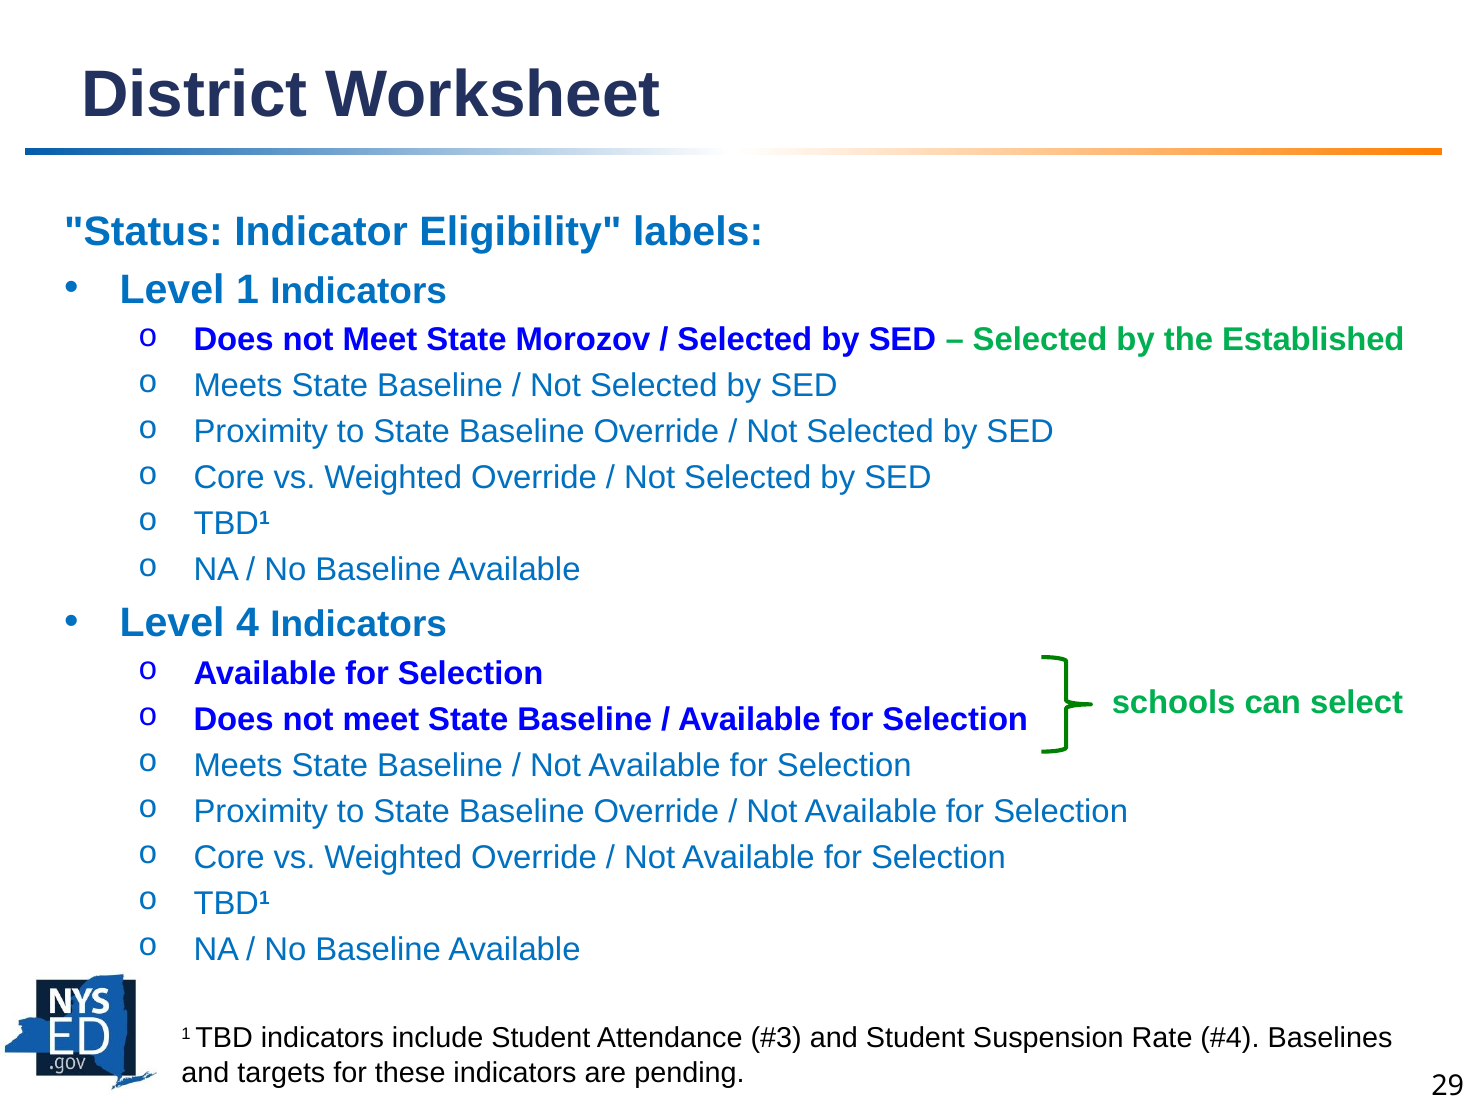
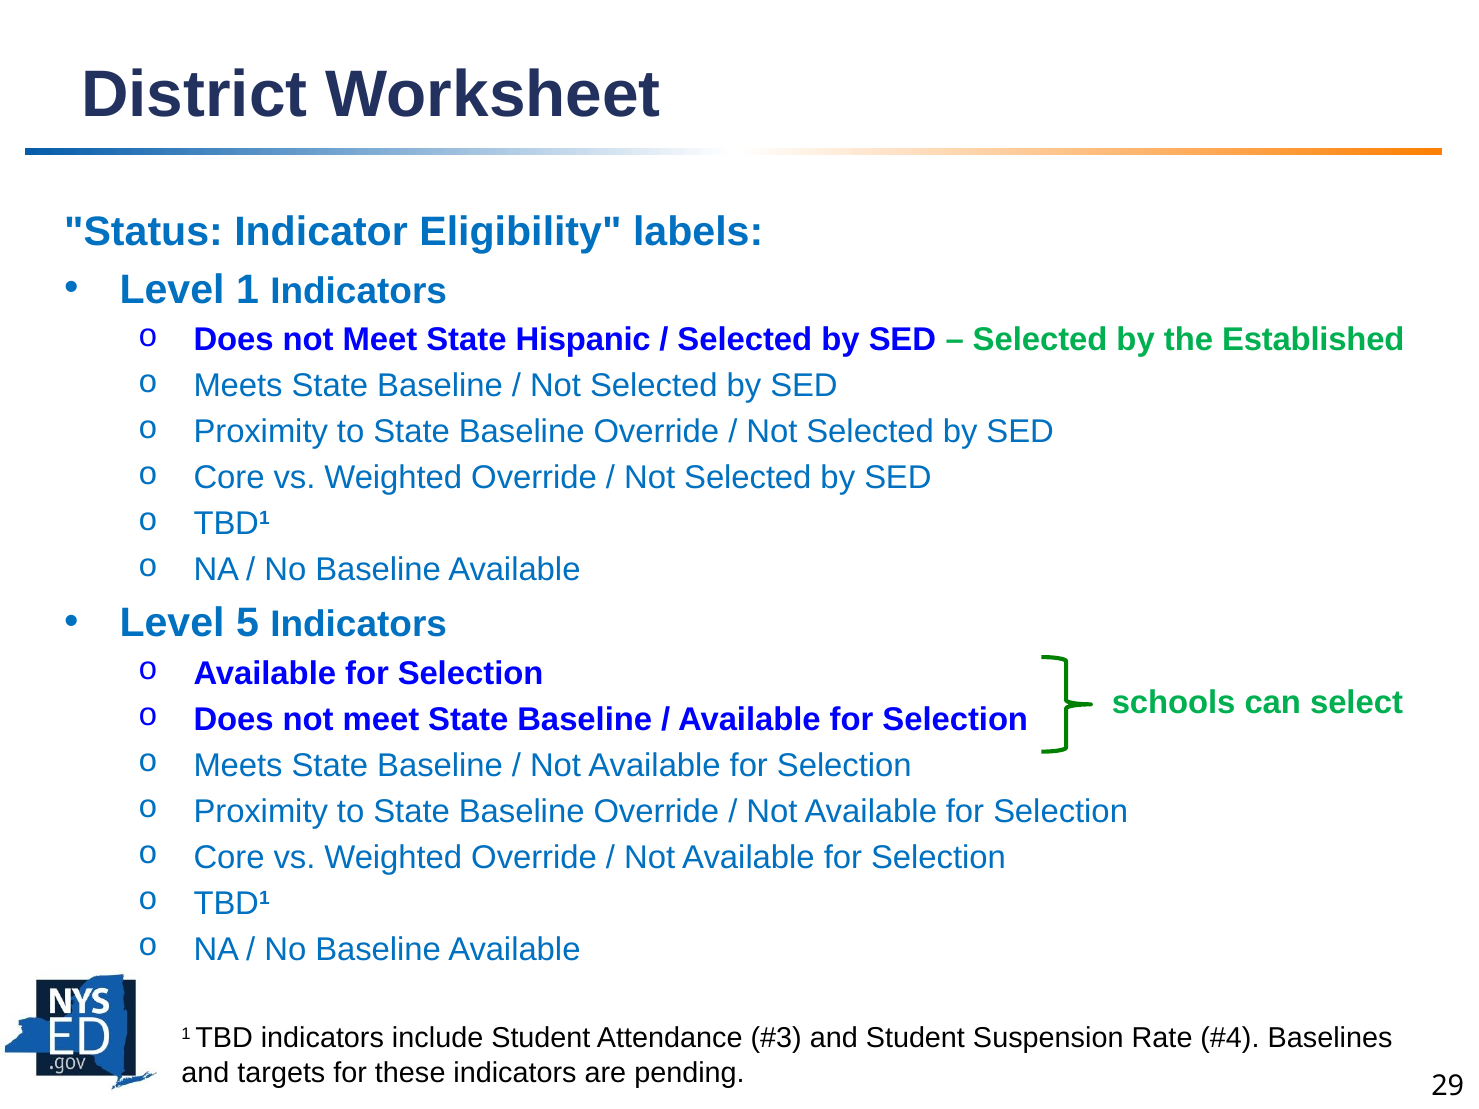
Morozov: Morozov -> Hispanic (583, 340)
4: 4 -> 5 (247, 623)
